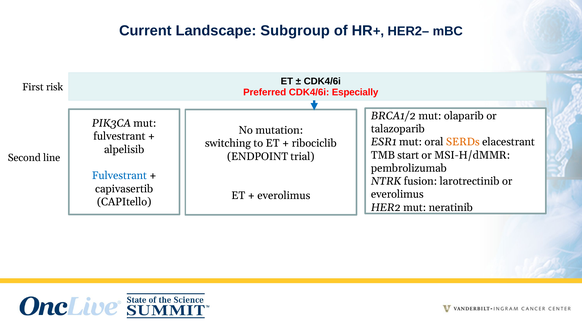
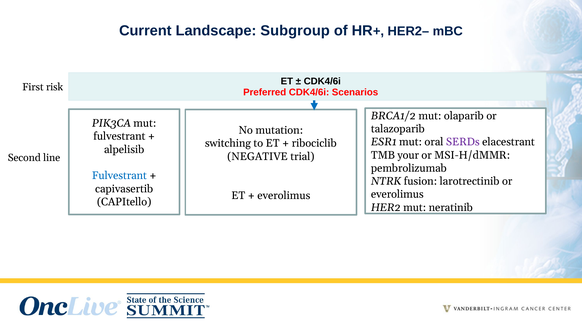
Especially: Especially -> Scenarios (355, 92)
SERDs colour: orange -> purple (463, 142)
start: start -> your (408, 155)
ENDPOINT: ENDPOINT -> NEGATIVE (258, 156)
